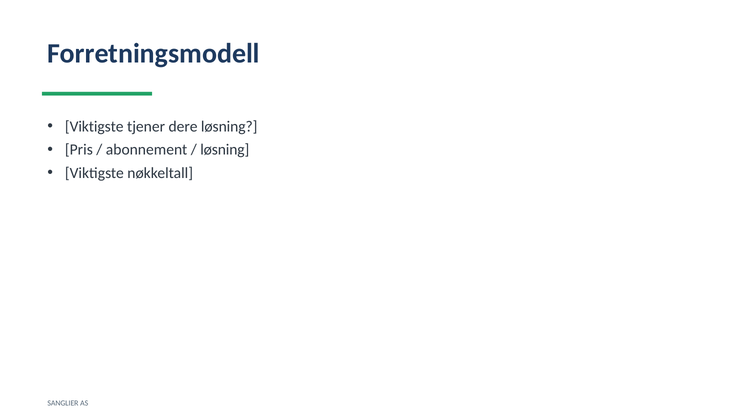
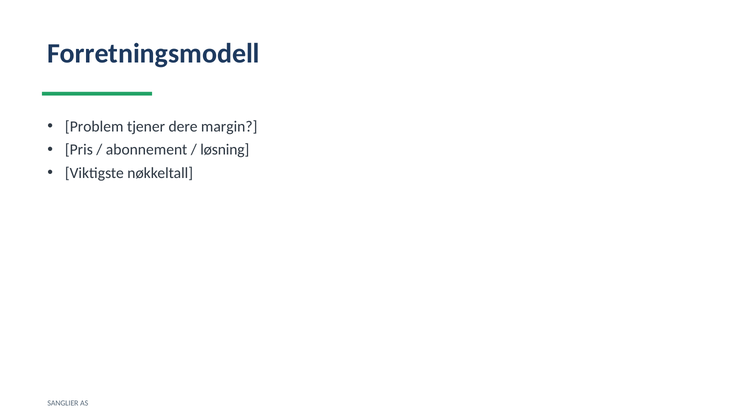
Viktigste: Viktigste -> Problem (94, 126)
dere løsning: løsning -> margin (229, 126)
